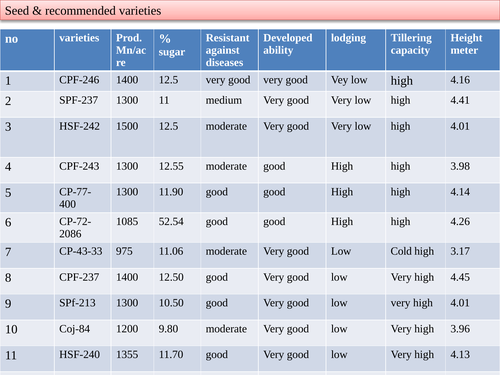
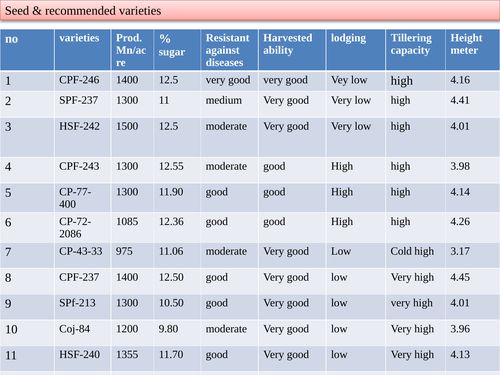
Developed: Developed -> Harvested (288, 38)
52.54: 52.54 -> 12.36 (171, 222)
